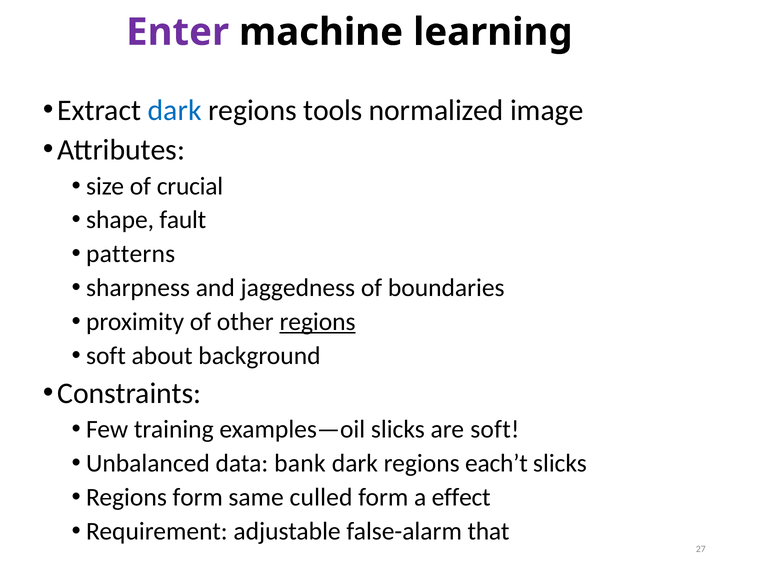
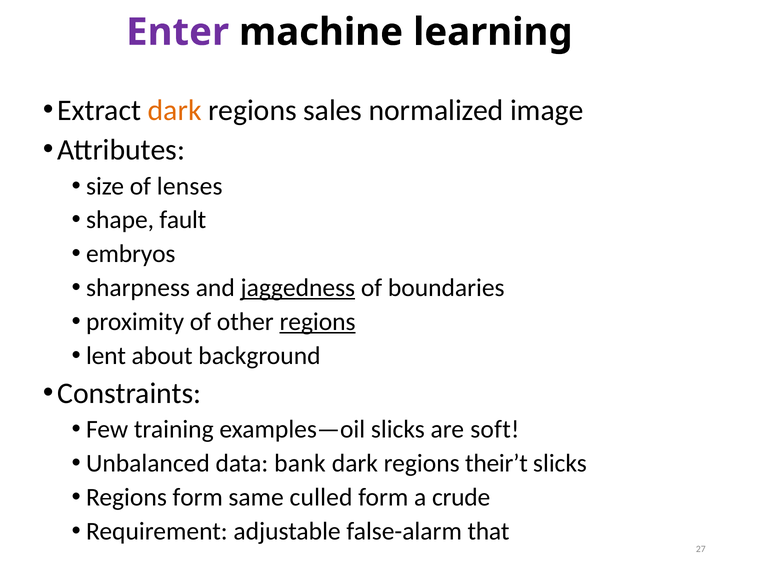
dark colour: blue -> orange (175, 110)
tools: tools -> sales (333, 110)
crucial: crucial -> lenses (190, 186)
patterns: patterns -> embryos (131, 254)
jaggedness underline: none -> present (298, 288)
soft: soft -> lent (106, 356)
each’t: each’t -> their’t (496, 463)
effect: effect -> crude (461, 497)
